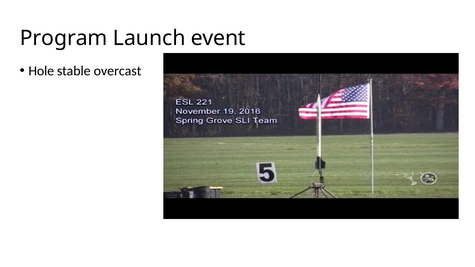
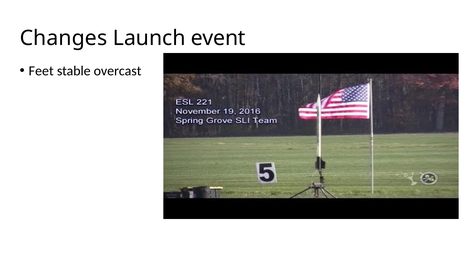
Program: Program -> Changes (64, 38)
Hole: Hole -> Feet (41, 71)
